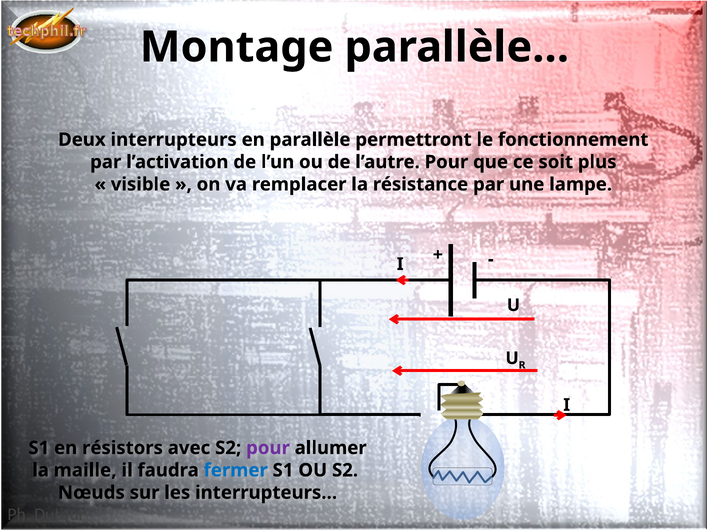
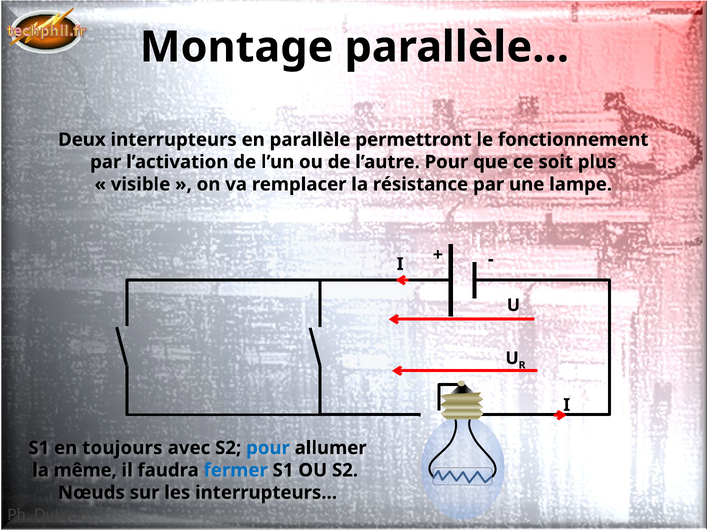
résistors: résistors -> toujours (122, 448)
pour colour: purple -> blue (268, 448)
maille: maille -> même (85, 470)
